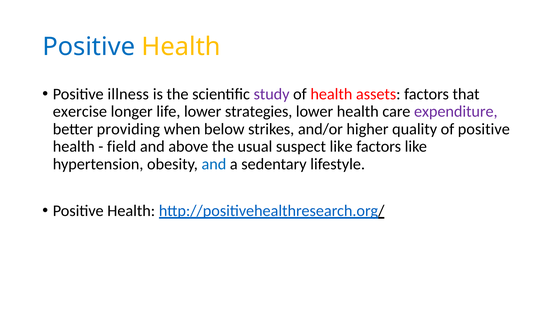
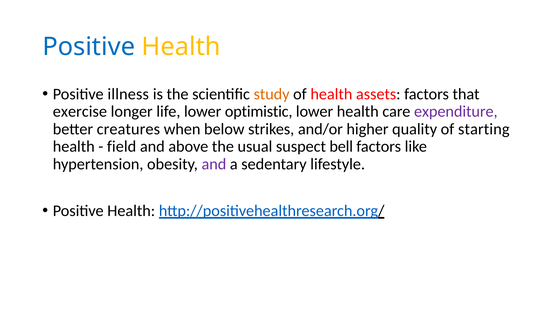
study colour: purple -> orange (272, 94)
strategies: strategies -> optimistic (259, 111)
providing: providing -> creatures (128, 129)
of positive: positive -> starting (484, 129)
suspect like: like -> bell (341, 146)
and colour: blue -> purple (214, 164)
